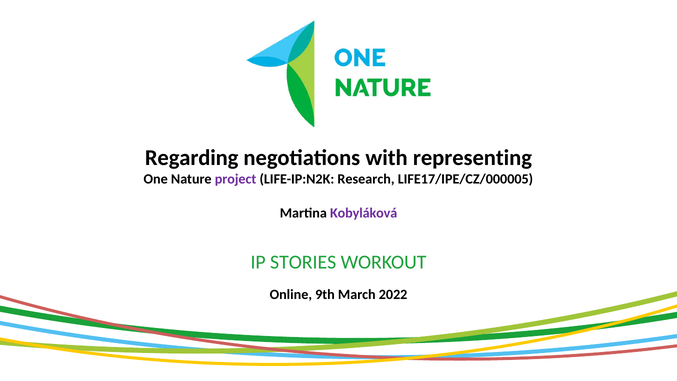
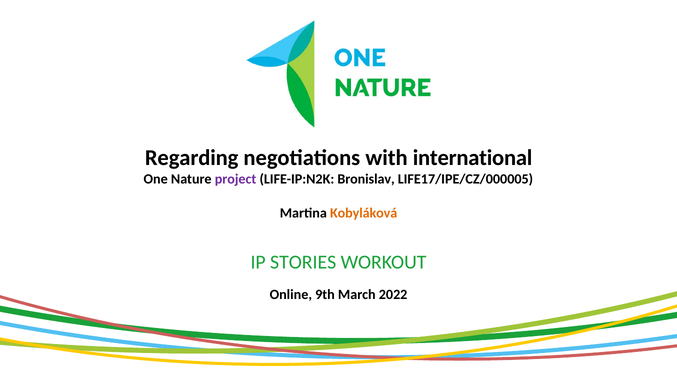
representing: representing -> international (473, 158)
Research: Research -> Bronislav (366, 179)
Kobyláková colour: purple -> orange (364, 213)
